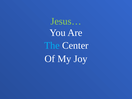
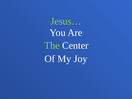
The colour: light blue -> light green (52, 45)
